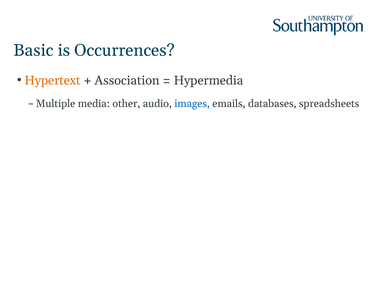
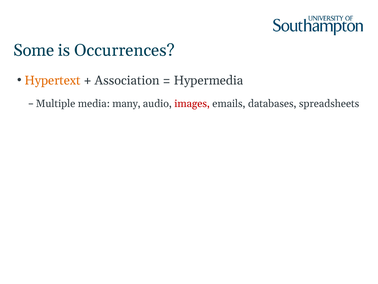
Basic: Basic -> Some (34, 50)
other: other -> many (126, 103)
images colour: blue -> red (192, 103)
